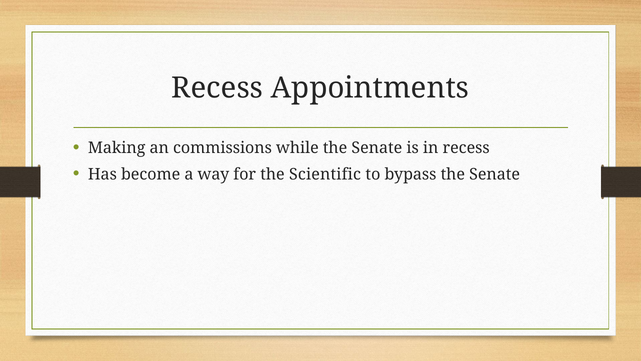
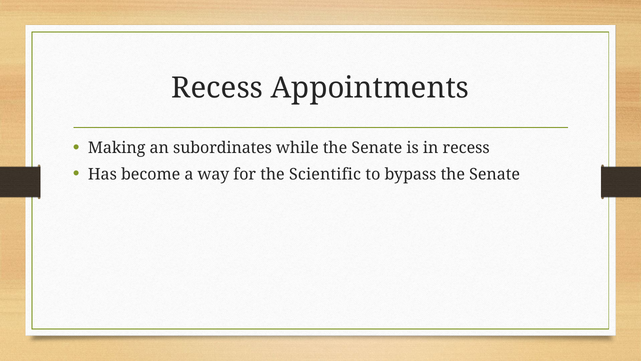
commissions: commissions -> subordinates (223, 148)
